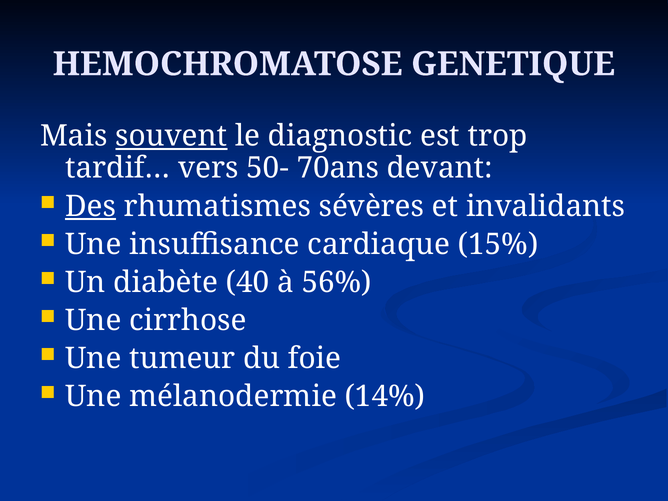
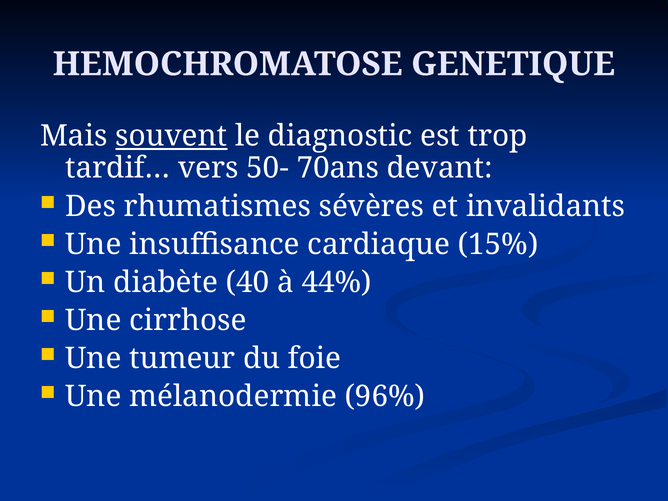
Des underline: present -> none (91, 206)
56%: 56% -> 44% (337, 282)
14%: 14% -> 96% (385, 396)
